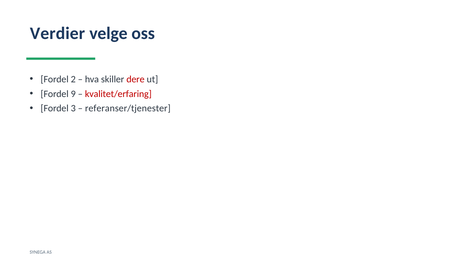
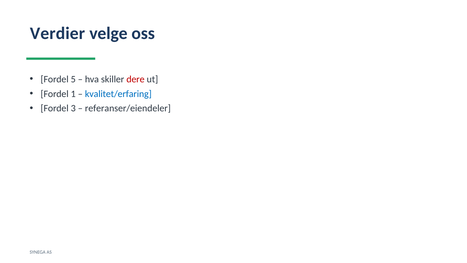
2: 2 -> 5 (73, 79)
9: 9 -> 1 (73, 94)
kvalitet/erfaring colour: red -> blue (118, 94)
referanser/tjenester: referanser/tjenester -> referanser/eiendeler (128, 108)
